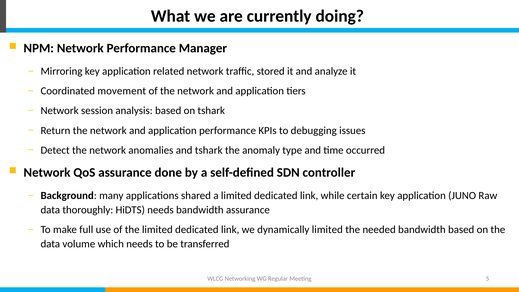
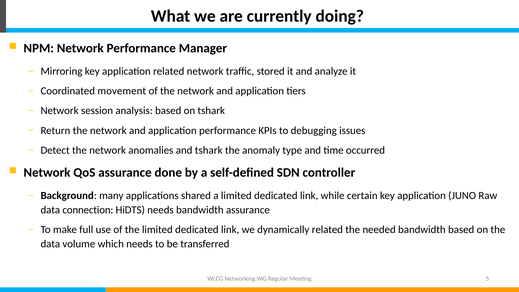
thoroughly: thoroughly -> connection (88, 210)
dynamically limited: limited -> related (327, 230)
